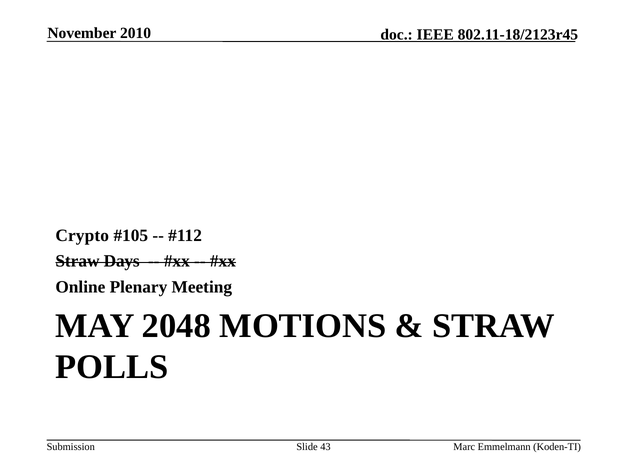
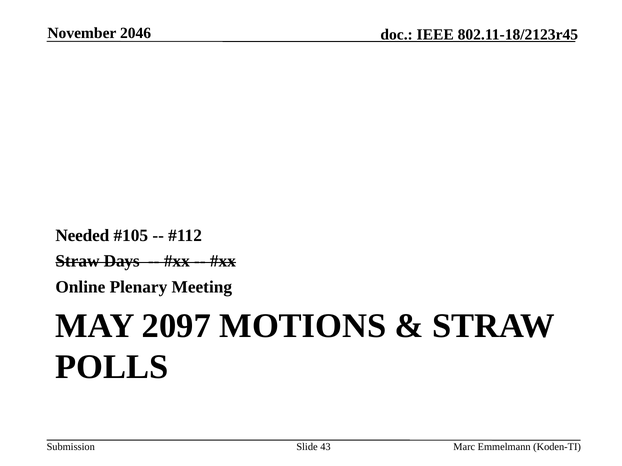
2010: 2010 -> 2046 (136, 33)
Crypto: Crypto -> Needed (82, 236)
2048: 2048 -> 2097 (176, 326)
